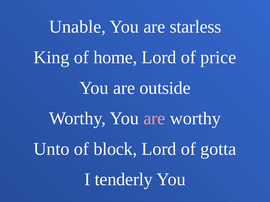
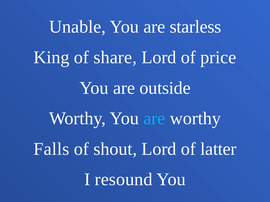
home: home -> share (115, 57)
are colour: pink -> light blue (154, 119)
Unto: Unto -> Falls (51, 149)
block: block -> shout (115, 149)
gotta: gotta -> latter (218, 149)
tenderly: tenderly -> resound (124, 180)
